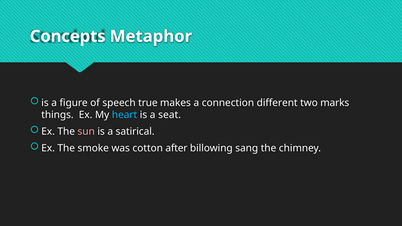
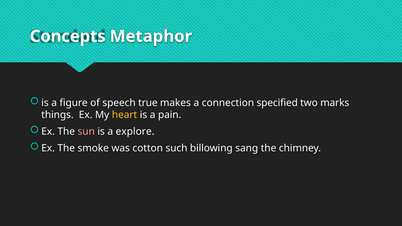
different: different -> specified (277, 103)
heart colour: light blue -> yellow (125, 115)
seat: seat -> pain (170, 115)
satirical: satirical -> explore (135, 132)
after: after -> such (176, 148)
